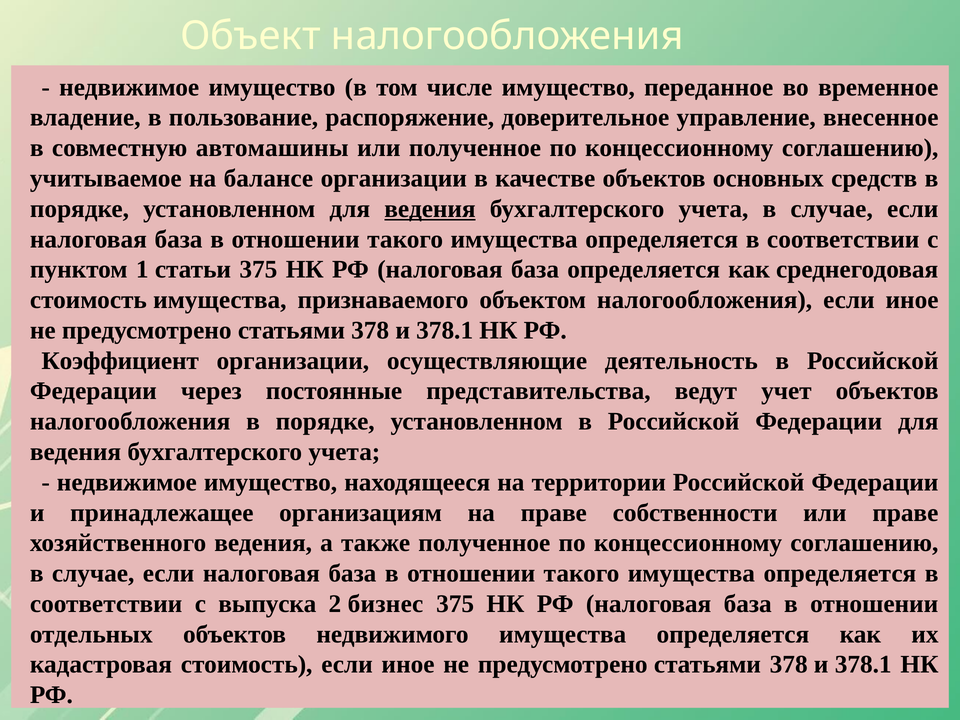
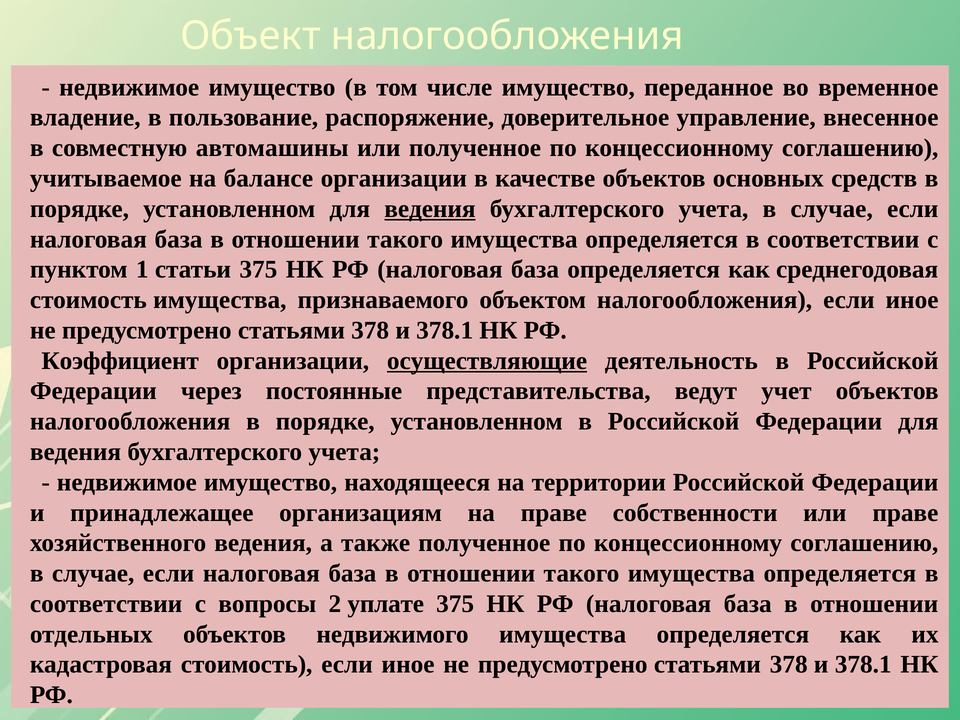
осуществляющие underline: none -> present (487, 361)
выпуска: выпуска -> вопросы (267, 604)
бизнес: бизнес -> уплате (386, 604)
